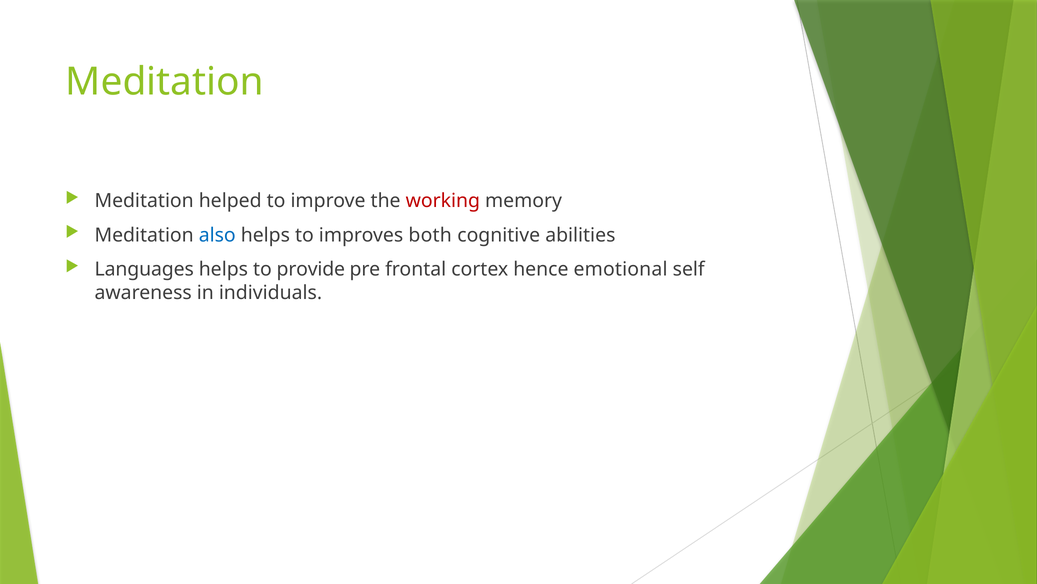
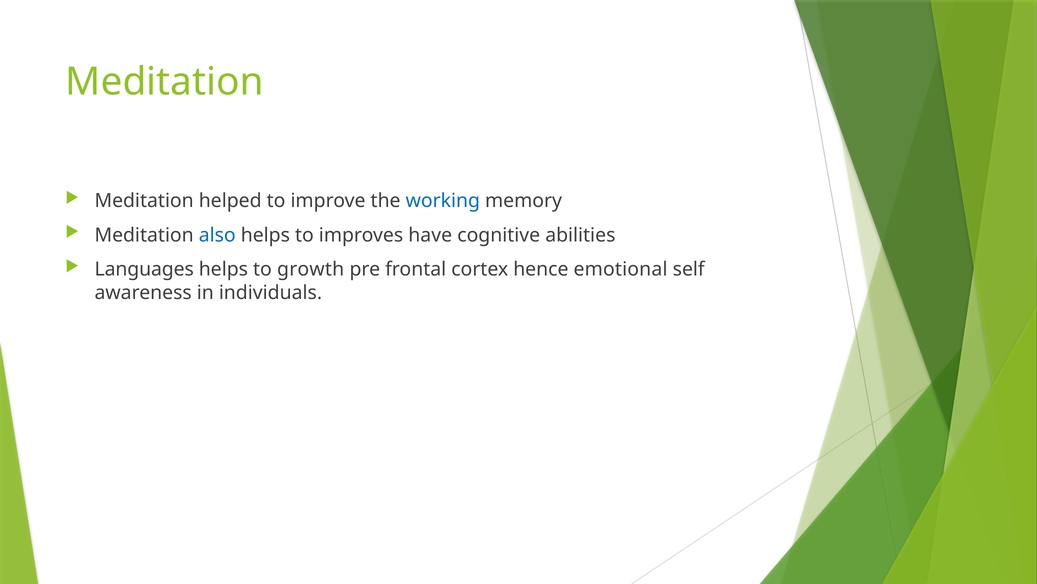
working colour: red -> blue (443, 201)
both: both -> have (430, 235)
provide: provide -> growth (311, 269)
